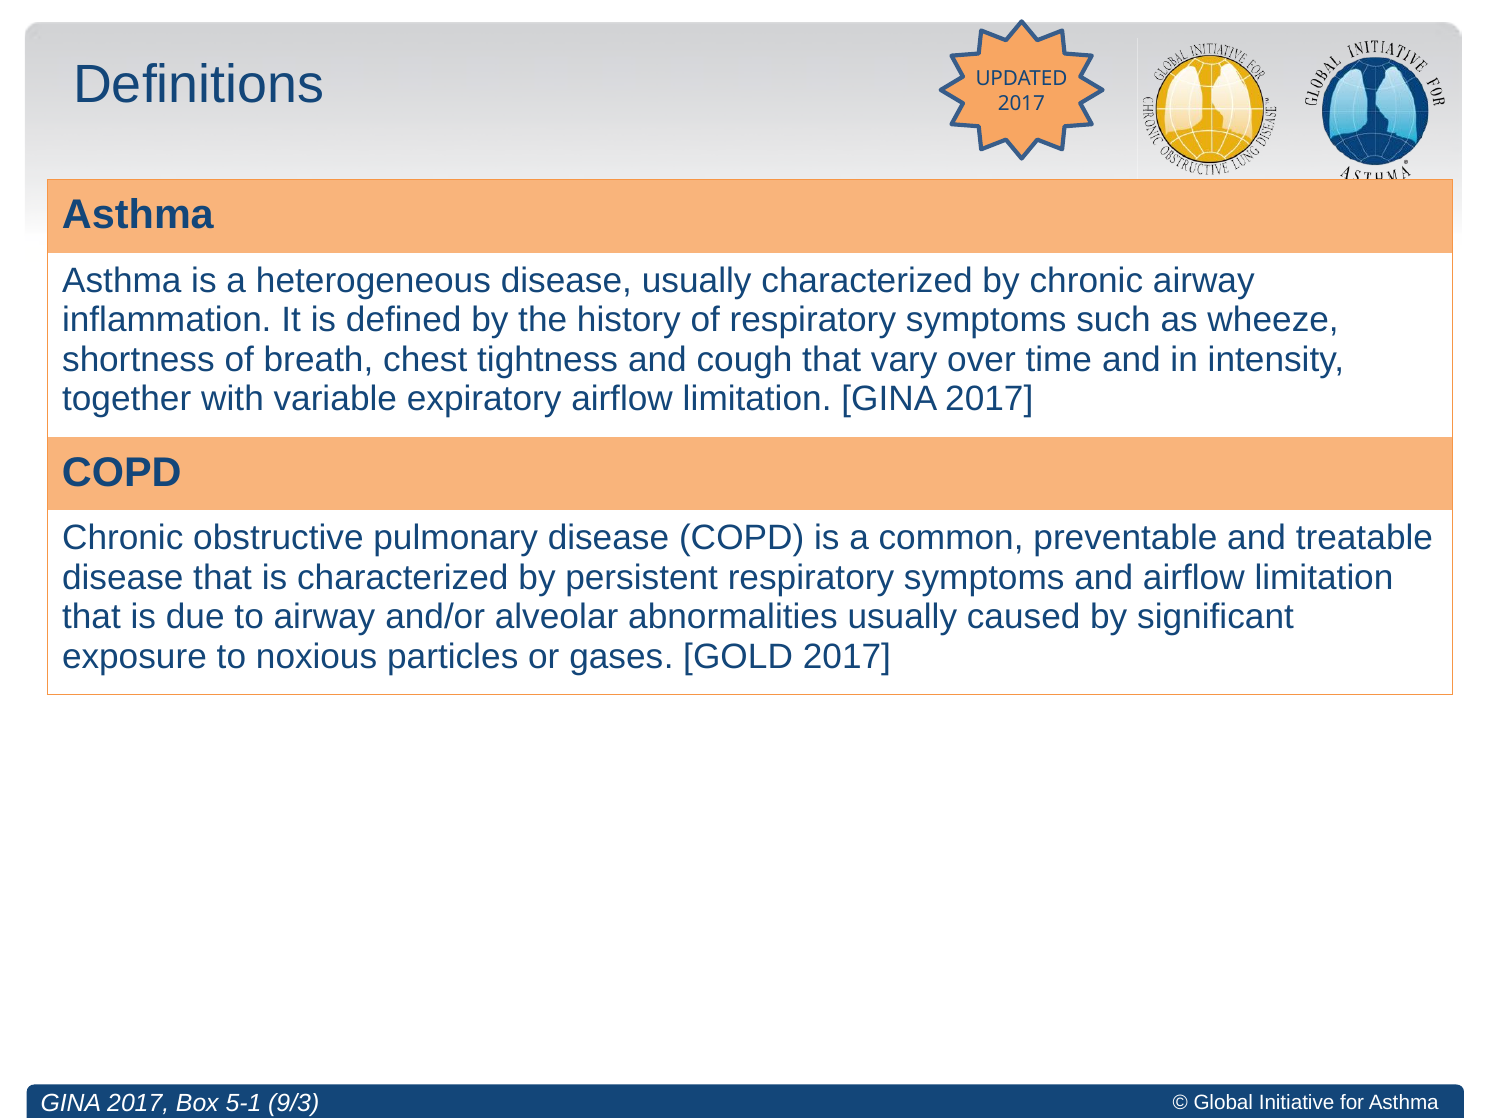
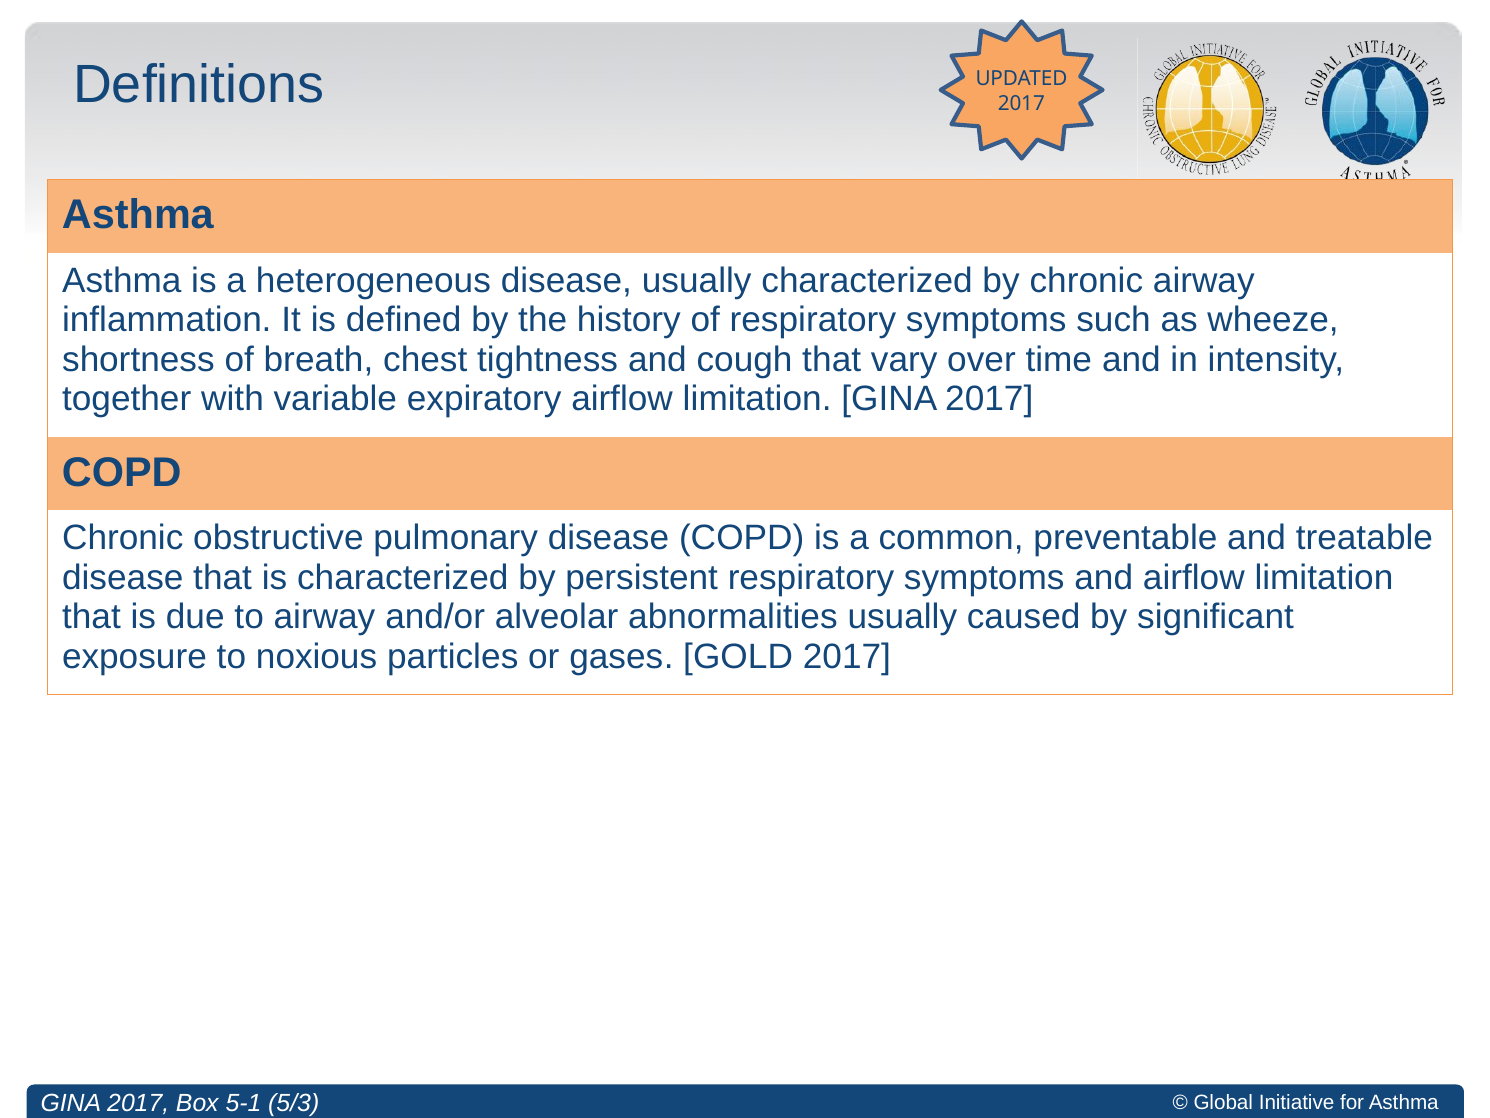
9/3: 9/3 -> 5/3 (294, 1103)
